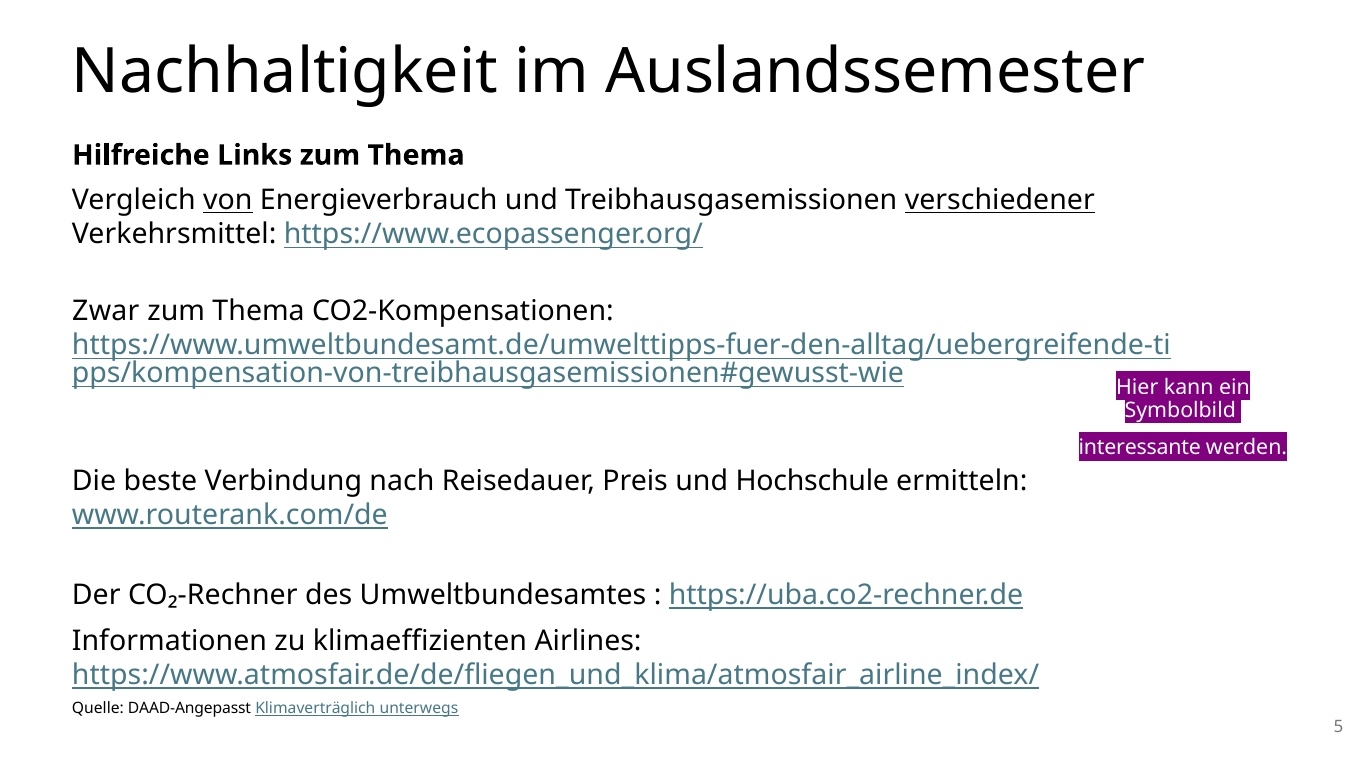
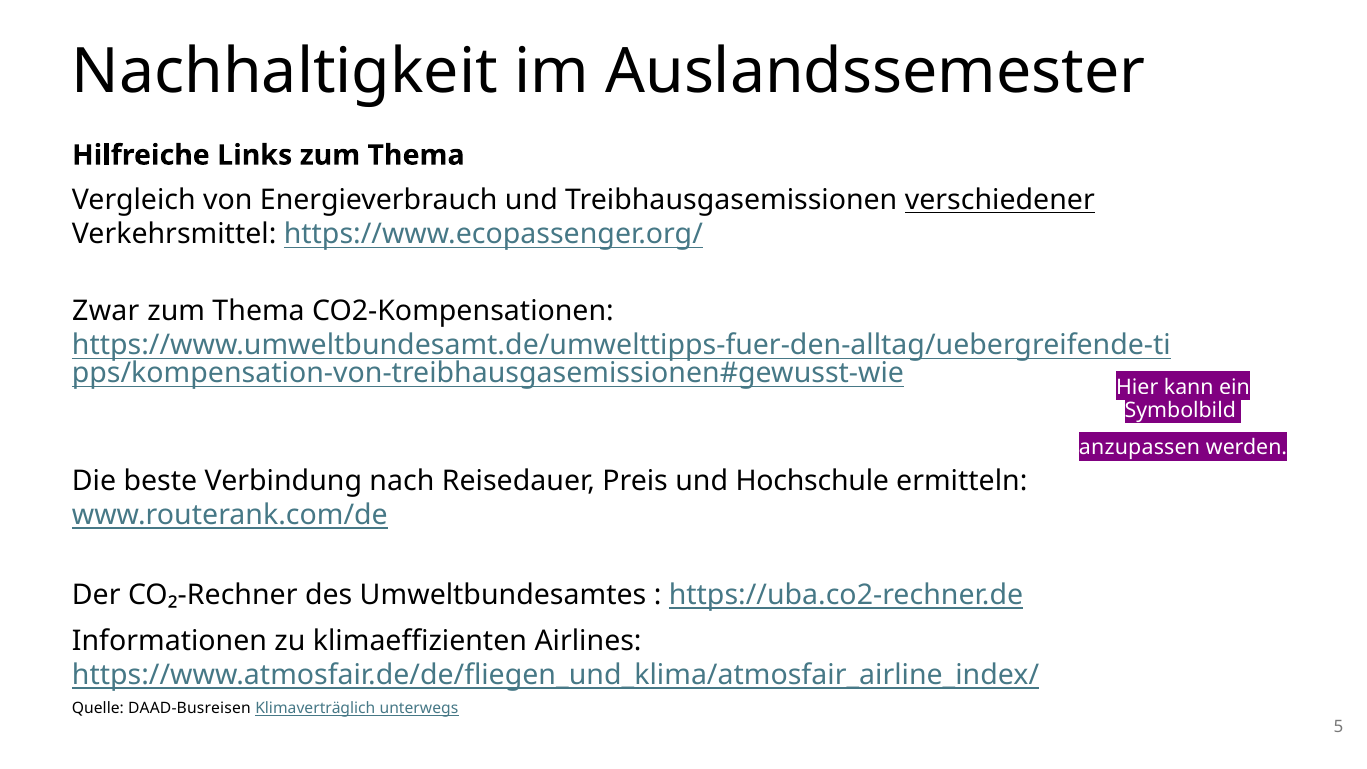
von underline: present -> none (228, 200)
interessante: interessante -> anzupassen (1140, 447)
DAAD-Angepasst: DAAD-Angepasst -> DAAD-Busreisen (189, 709)
